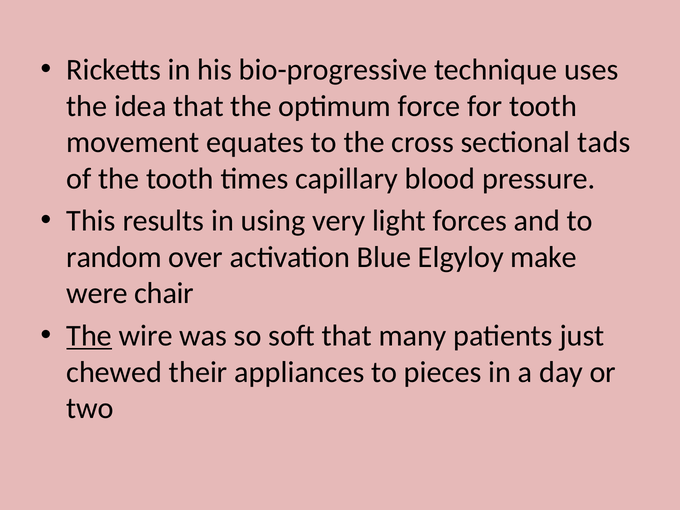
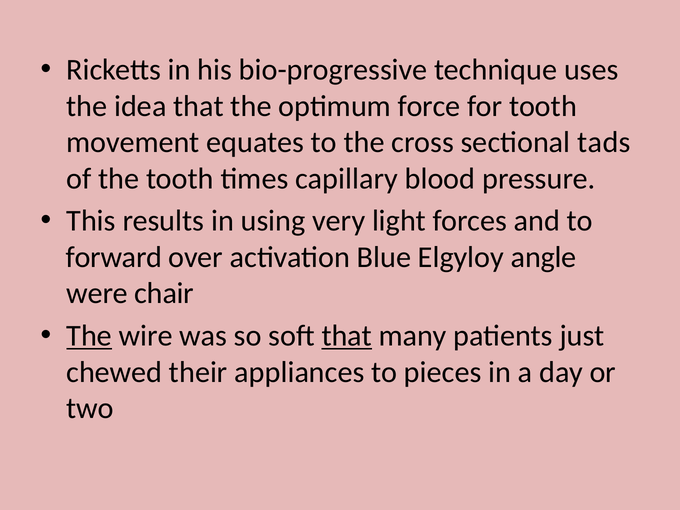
random: random -> forward (114, 257)
make: make -> angle (544, 257)
that underline: none -> present (347, 336)
